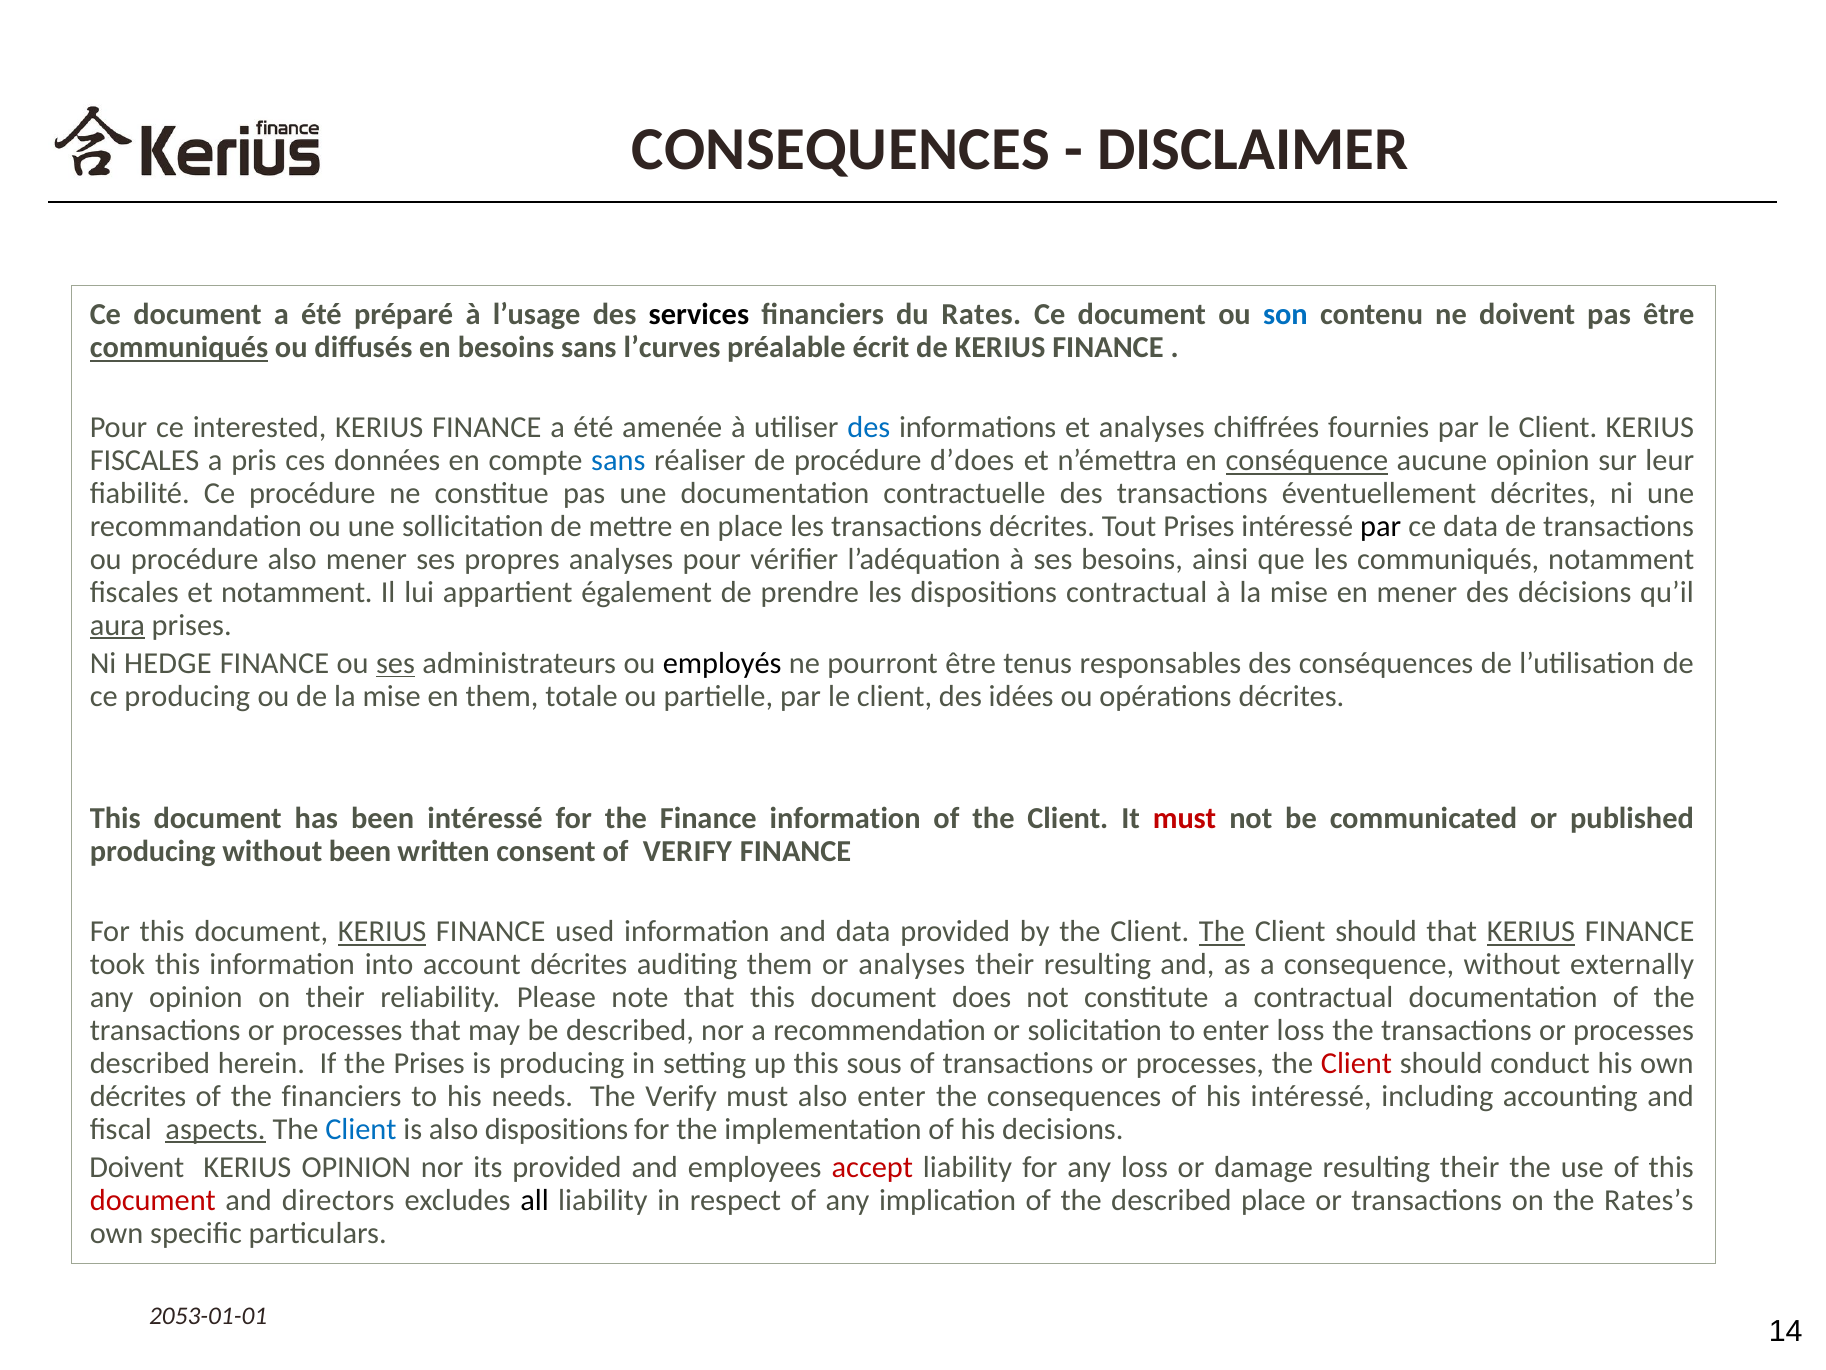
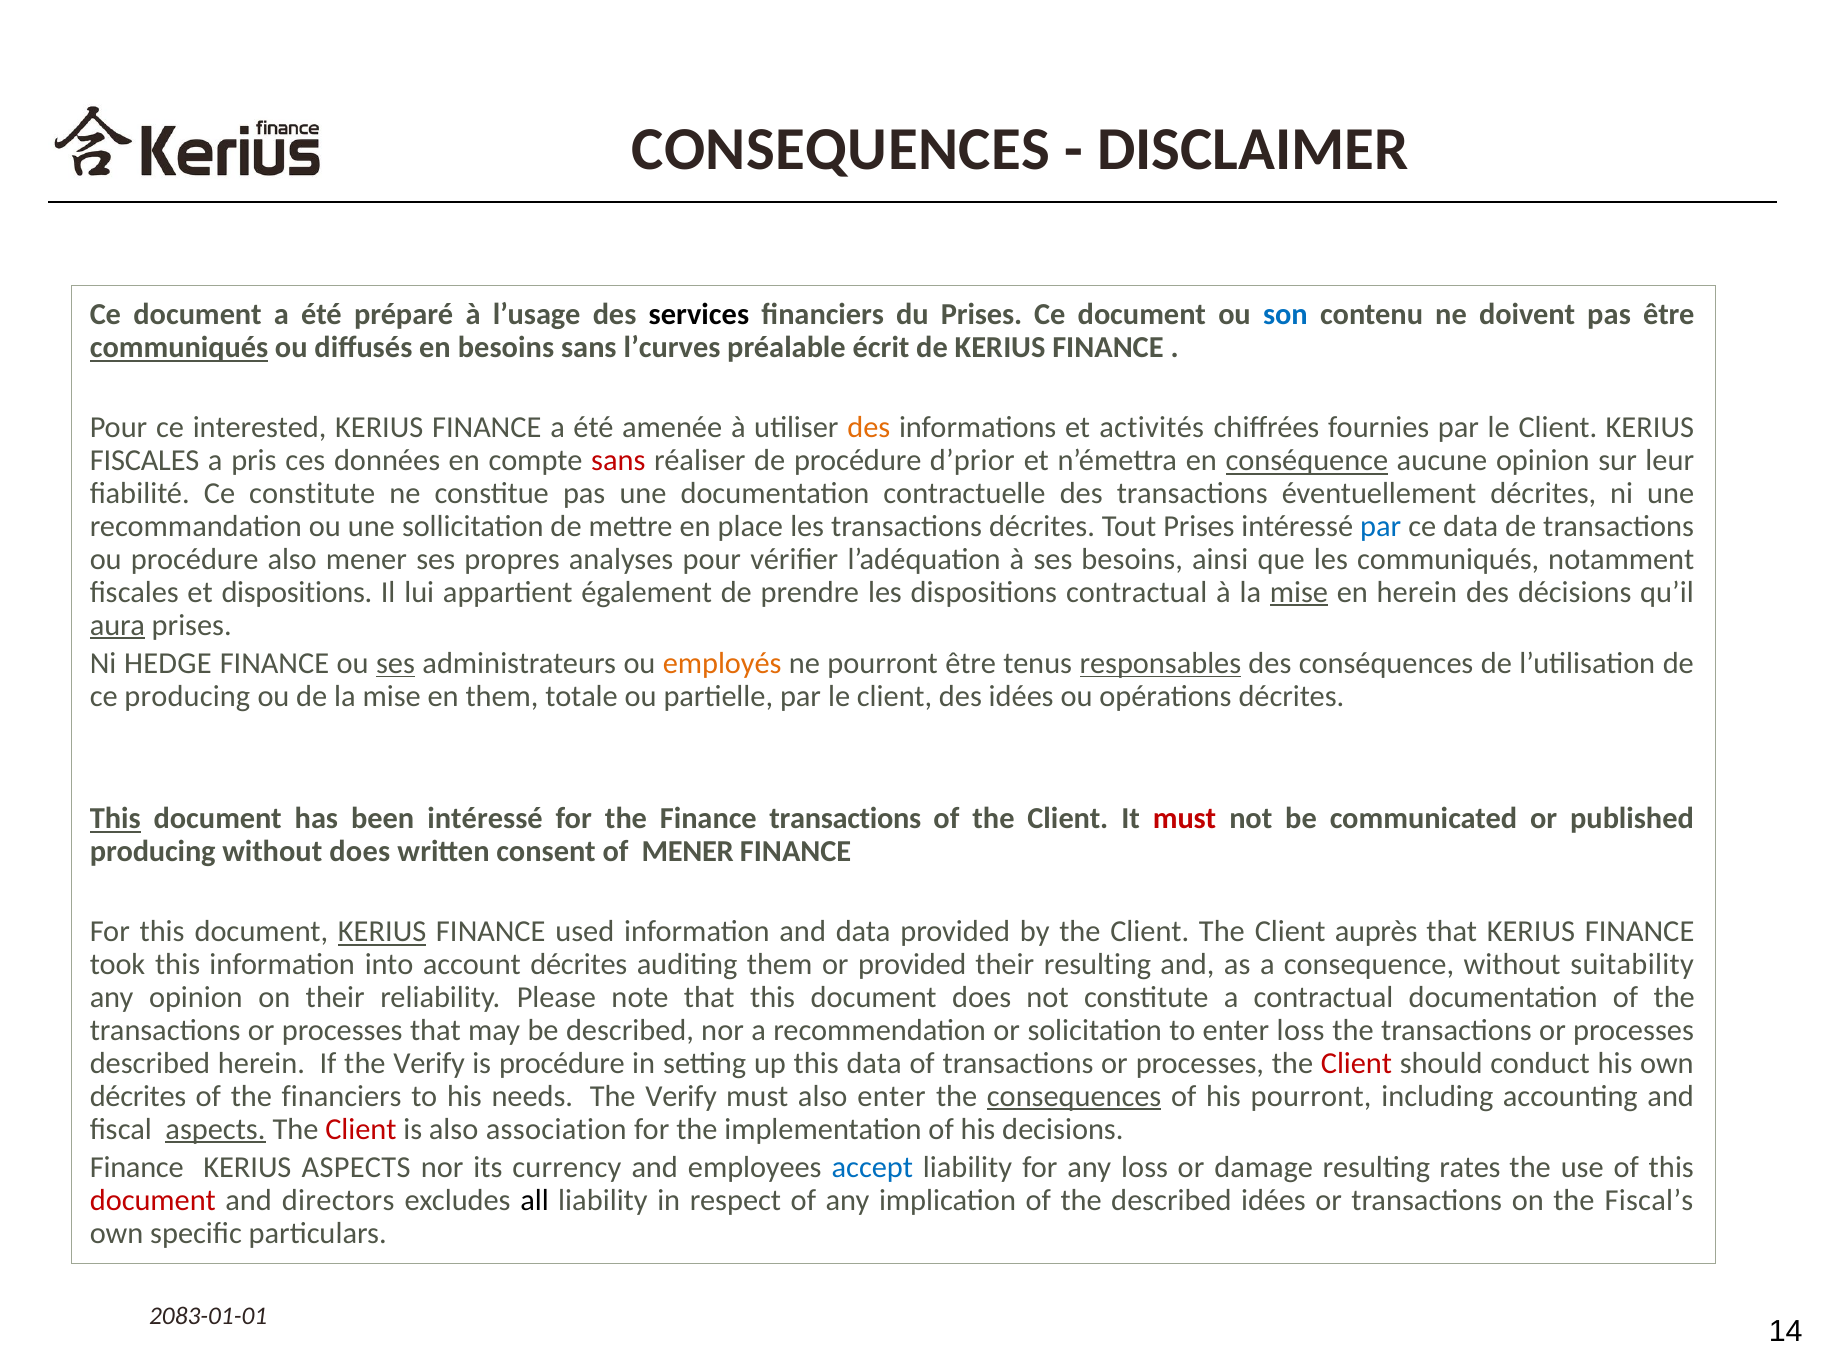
du Rates: Rates -> Prises (982, 315)
des colour: blue -> orange (869, 428)
et analyses: analyses -> activités (1152, 428)
sans colour: blue -> red (618, 461)
d’does: d’does -> d’prior (972, 461)
Ce procédure: procédure -> constitute (312, 493)
par colour: black -> blue (1381, 526)
et notamment: notamment -> dispositions (297, 592)
mise underline: none -> present (1299, 592)
en mener: mener -> herein (1417, 592)
employés colour: black -> orange (722, 663)
responsables underline: none -> present (1160, 663)
This underline: none -> present (115, 818)
Finance information: information -> transactions (845, 818)
without been: been -> does (360, 851)
of VERIFY: VERIFY -> MENER (688, 851)
The underline: present -> none (1222, 932)
should: should -> auprès (1376, 932)
KERIUS underline: present -> none (1531, 932)
or analyses: analyses -> provided (912, 964)
externally: externally -> suitability (1632, 964)
If the Prises: Prises -> Verify (429, 1063)
is producing: producing -> procédure (562, 1063)
this sous: sous -> data (874, 1063)
consequences underline: none -> present (1074, 1096)
his intéressé: intéressé -> pourront (1311, 1096)
Client colour: blue -> red (361, 1129)
also dispositions: dispositions -> association (556, 1129)
Doivent: Doivent -> Finance (137, 1167)
KERIUS OPINION: OPINION -> ASPECTS (356, 1167)
its provided: provided -> currency (567, 1167)
accept colour: red -> blue (872, 1167)
resulting their: their -> rates (1470, 1167)
described place: place -> idées (1274, 1200)
Rates’s: Rates’s -> Fiscal’s (1649, 1200)
2053-01-01: 2053-01-01 -> 2083-01-01 (208, 1316)
